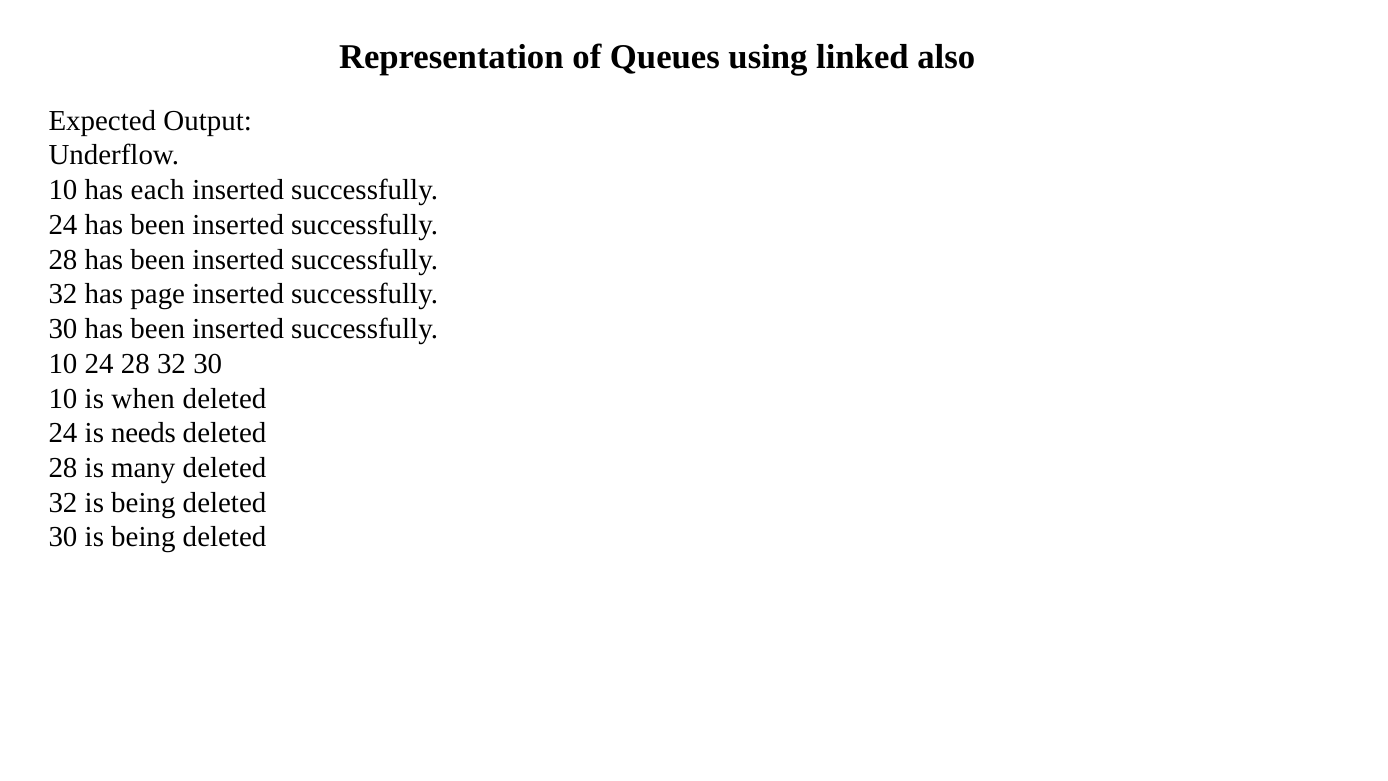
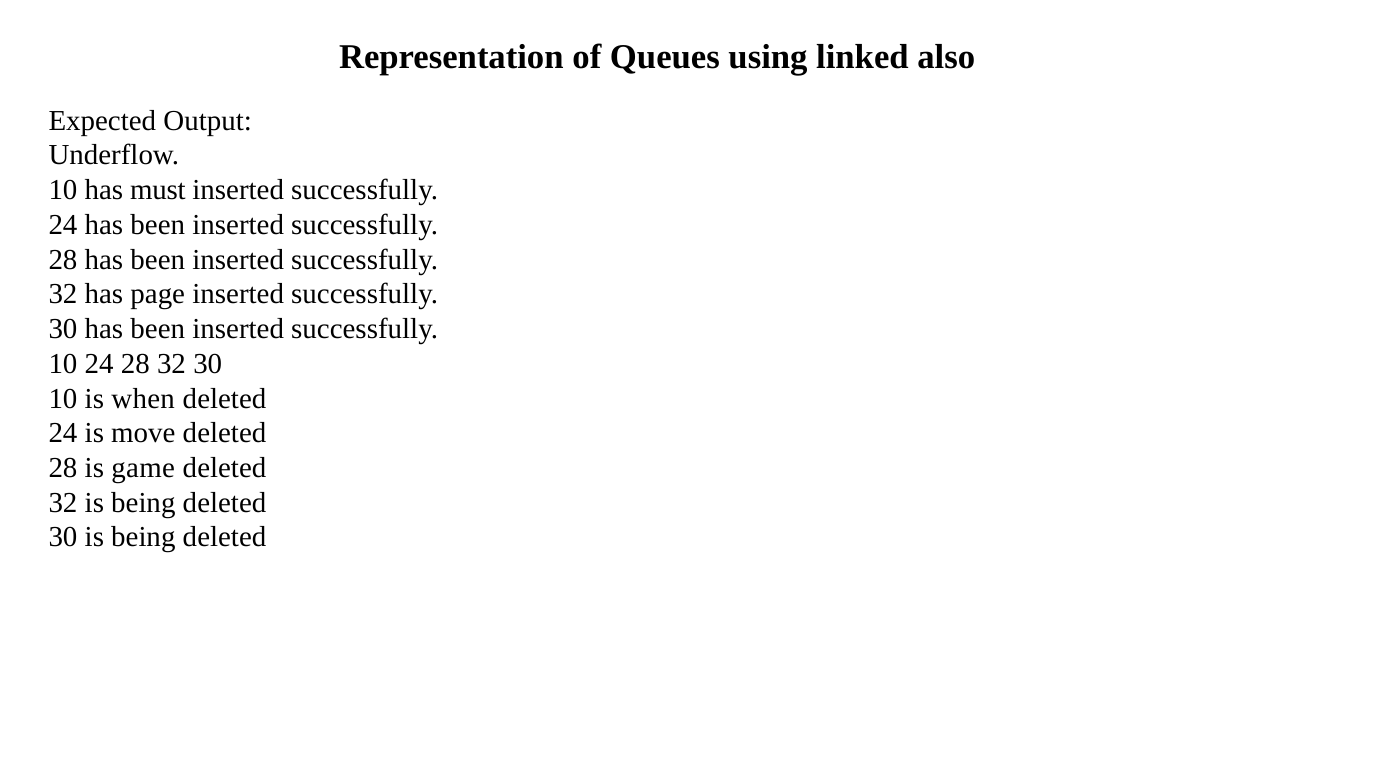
each: each -> must (158, 190)
needs: needs -> move (143, 433)
many: many -> game (143, 468)
